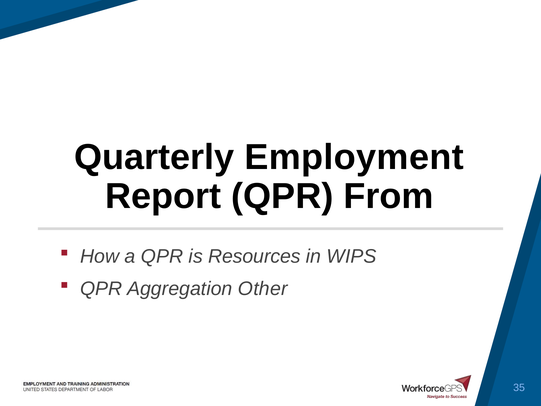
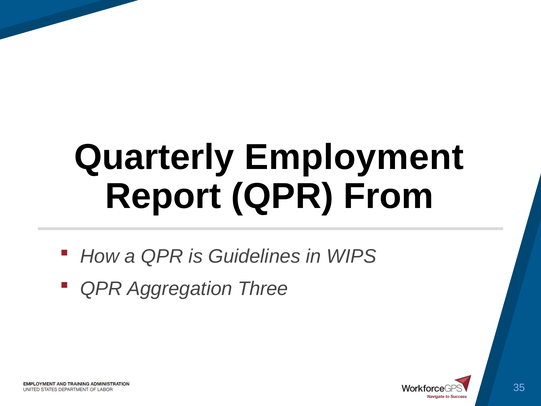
Resources: Resources -> Guidelines (254, 256)
Other: Other -> Three (263, 289)
